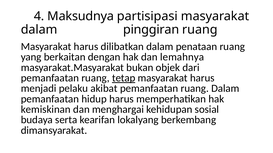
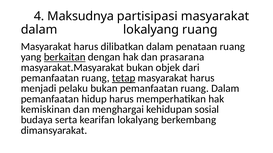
dalam pinggiran: pinggiran -> lokalyang (151, 30)
berkaitan underline: none -> present (65, 57)
lemahnya: lemahnya -> prasarana (182, 57)
pelaku akibat: akibat -> bukan (104, 89)
